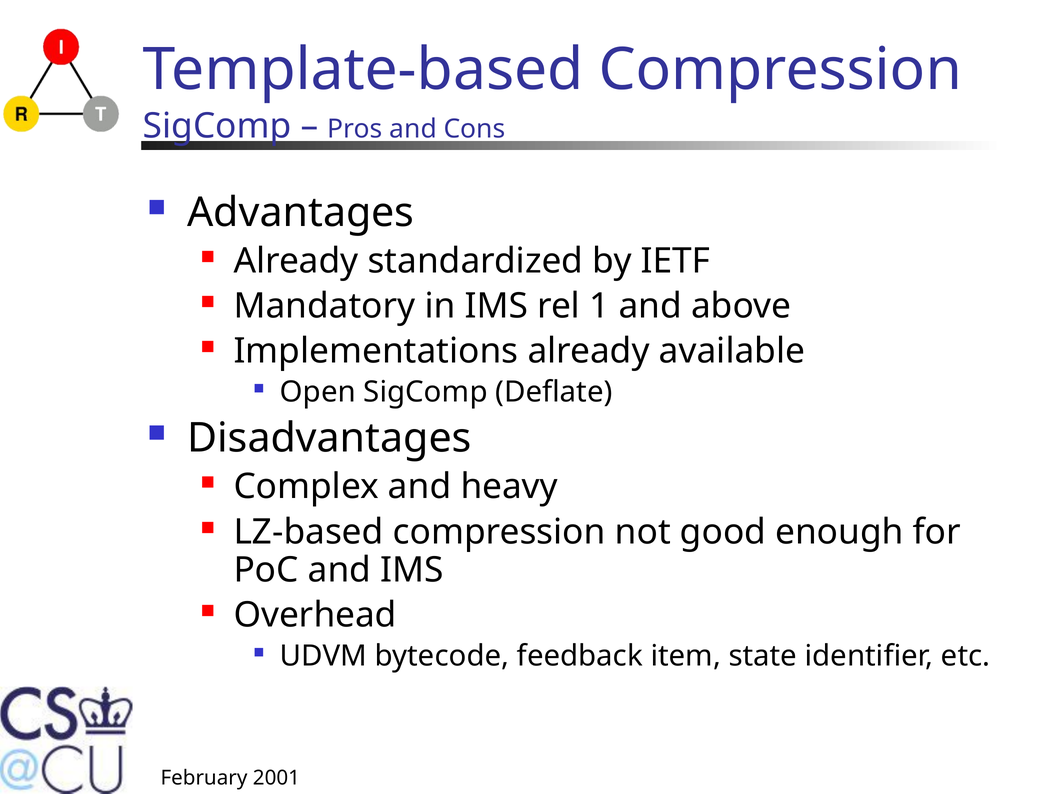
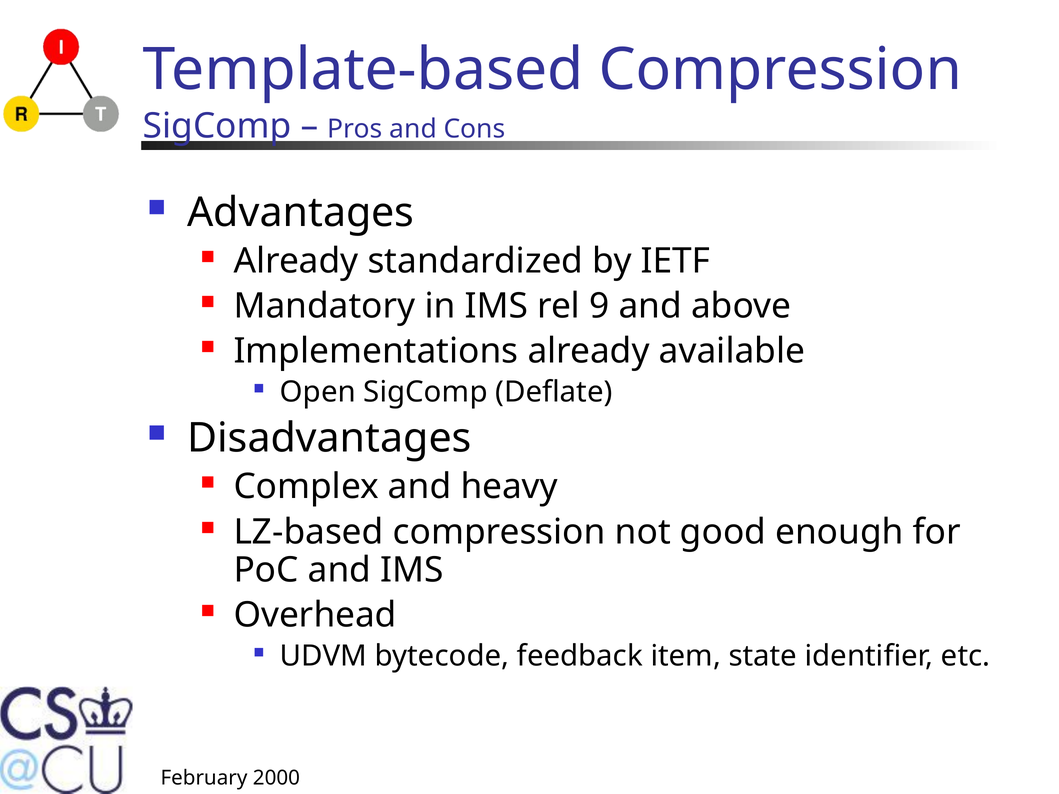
1: 1 -> 9 (599, 306)
2001: 2001 -> 2000 (276, 778)
